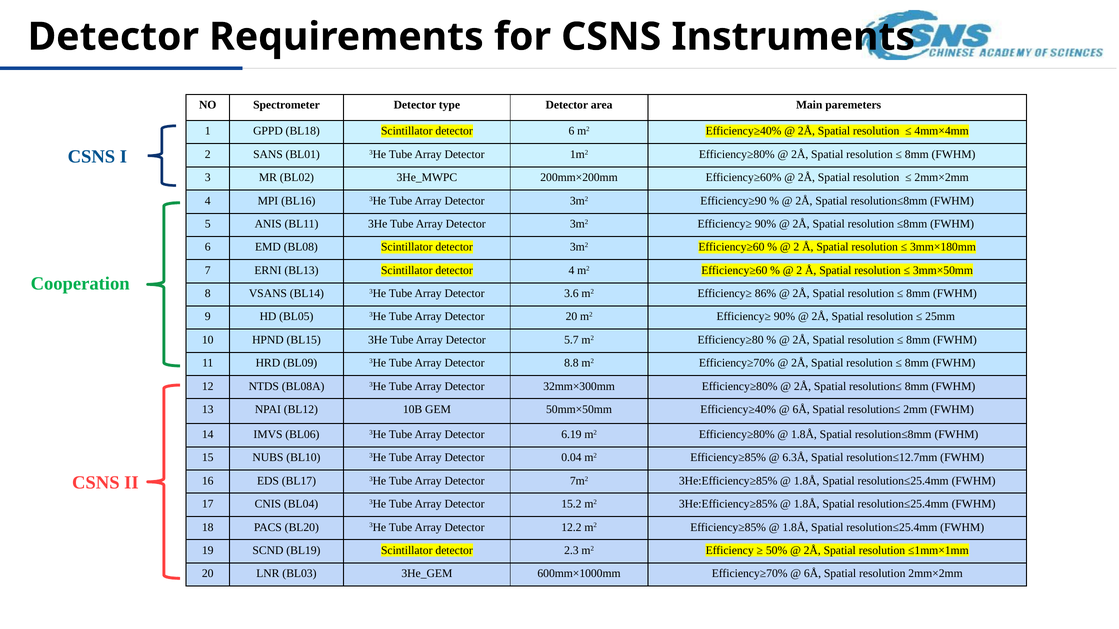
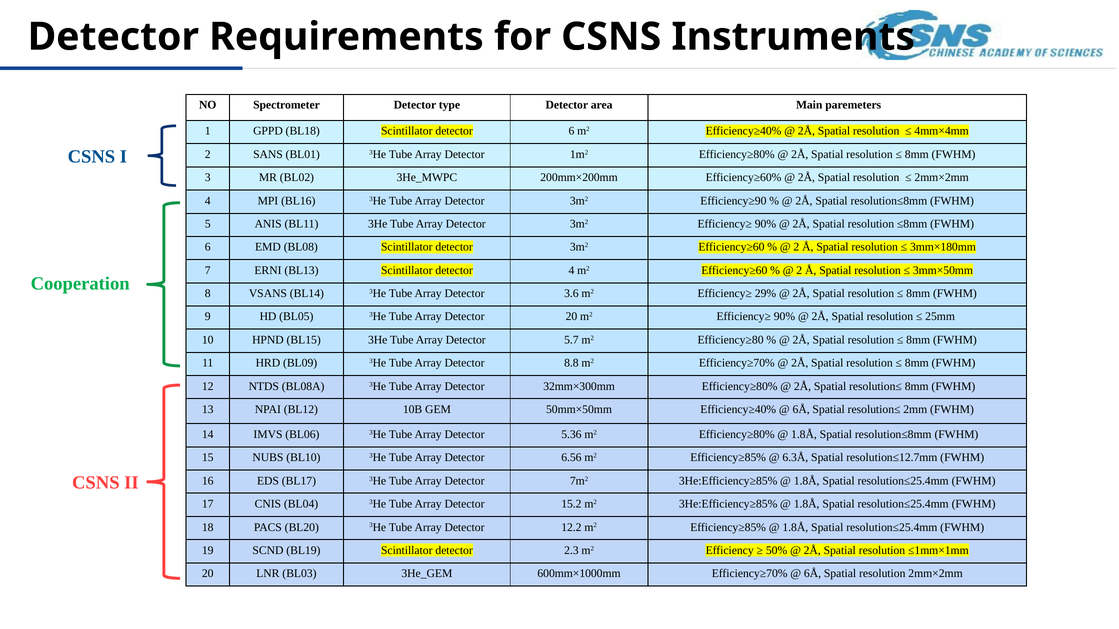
86%: 86% -> 29% (766, 294)
6.19: 6.19 -> 5.36 (571, 435)
0.04: 0.04 -> 6.56 (571, 458)
